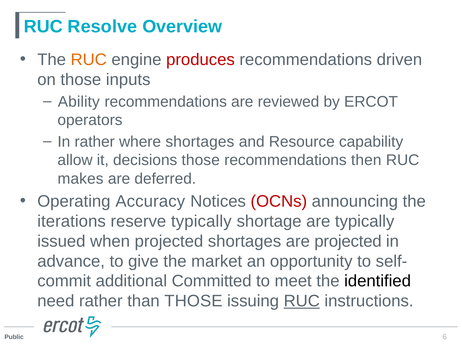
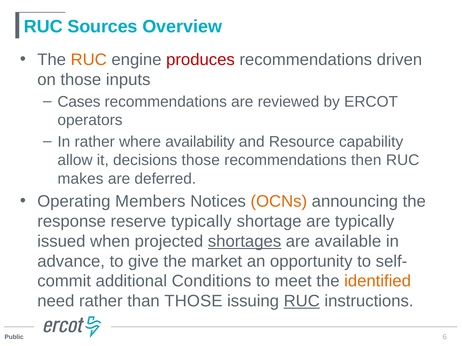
Resolve: Resolve -> Sources (103, 27)
Ability: Ability -> Cases (79, 102)
where shortages: shortages -> availability (200, 142)
Accuracy: Accuracy -> Members (150, 202)
OCNs colour: red -> orange (279, 202)
iterations: iterations -> response (72, 222)
shortages underline: none -> present (245, 242)
are projected: projected -> available (348, 242)
Committed: Committed -> Conditions (212, 282)
identified colour: black -> orange (378, 282)
